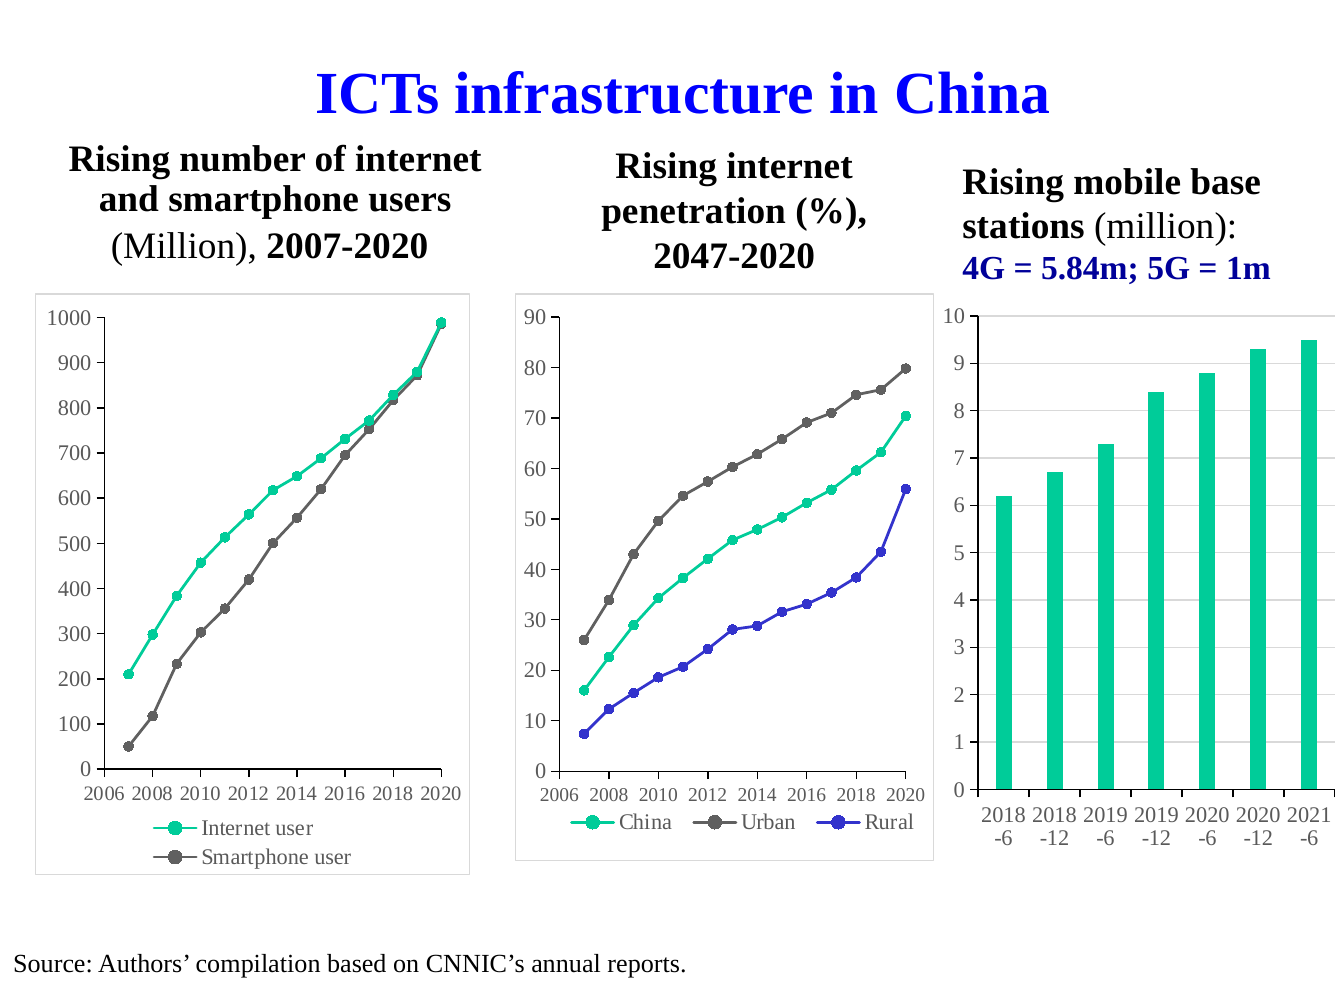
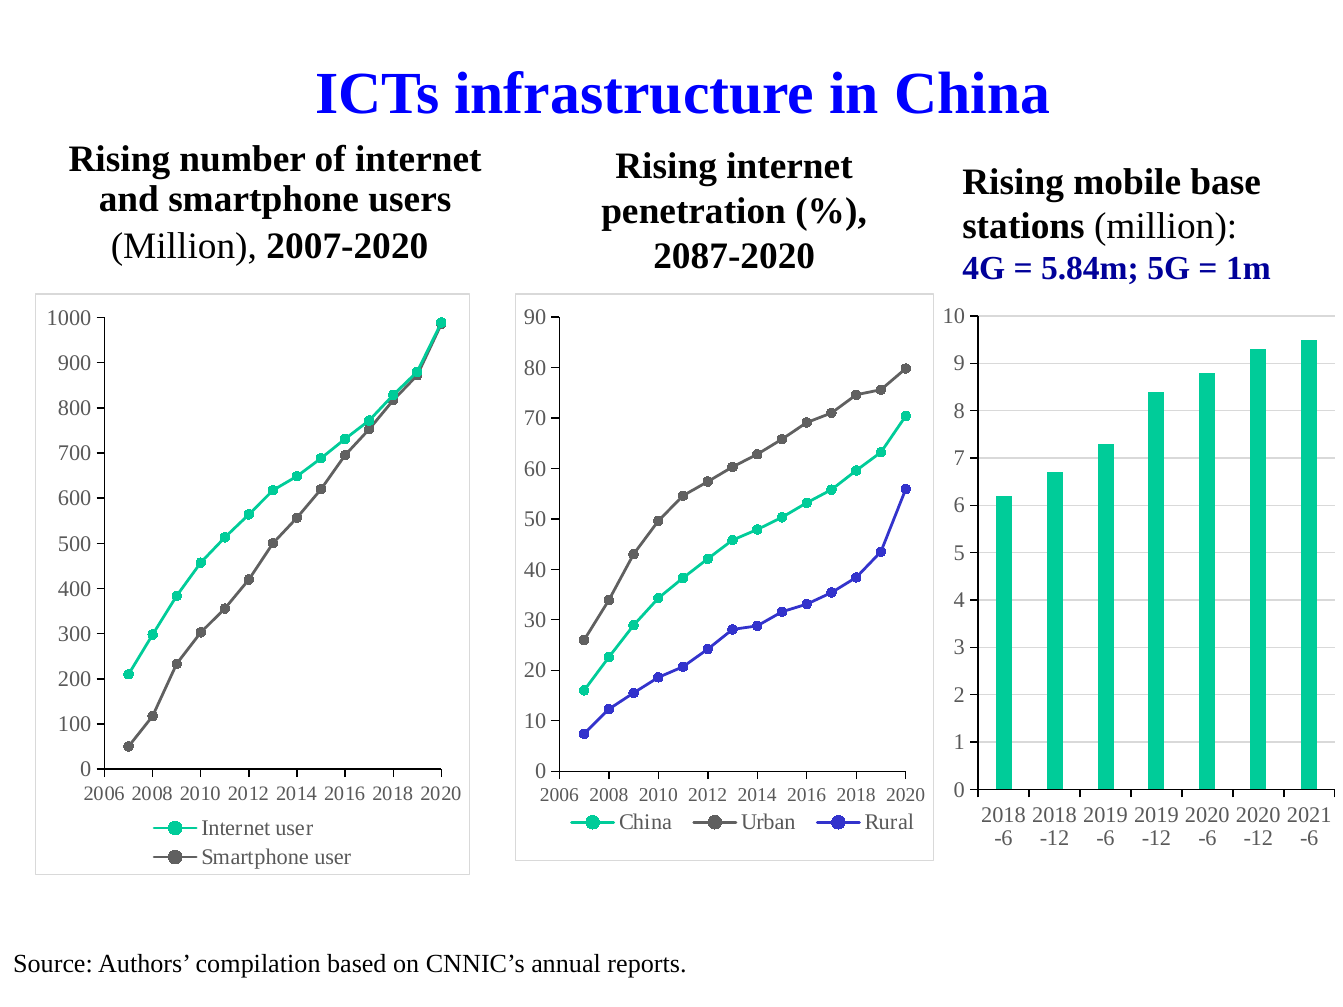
2047-2020: 2047-2020 -> 2087-2020 (734, 256)
